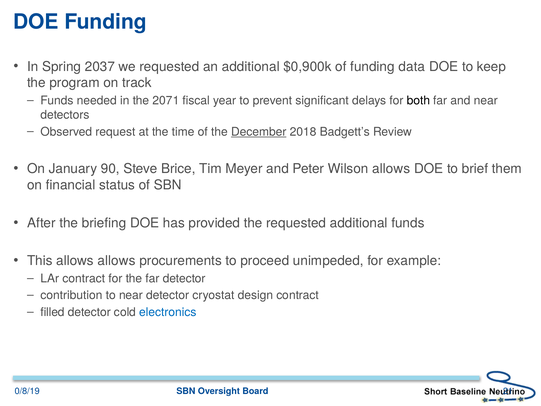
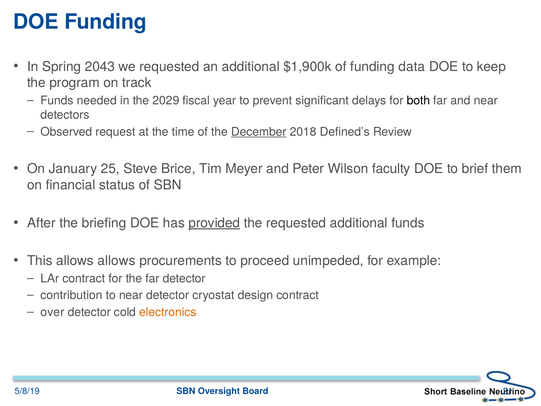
2037: 2037 -> 2043 (100, 67)
$0,900k: $0,900k -> $1,900k (307, 67)
2071: 2071 -> 2029 (166, 100)
Badgett’s: Badgett’s -> Defined’s (345, 132)
90: 90 -> 25 (110, 169)
Wilson allows: allows -> faculty (391, 169)
provided underline: none -> present (214, 223)
filled: filled -> over (52, 312)
electronics colour: blue -> orange (168, 312)
0/8/19: 0/8/19 -> 5/8/19 (27, 391)
